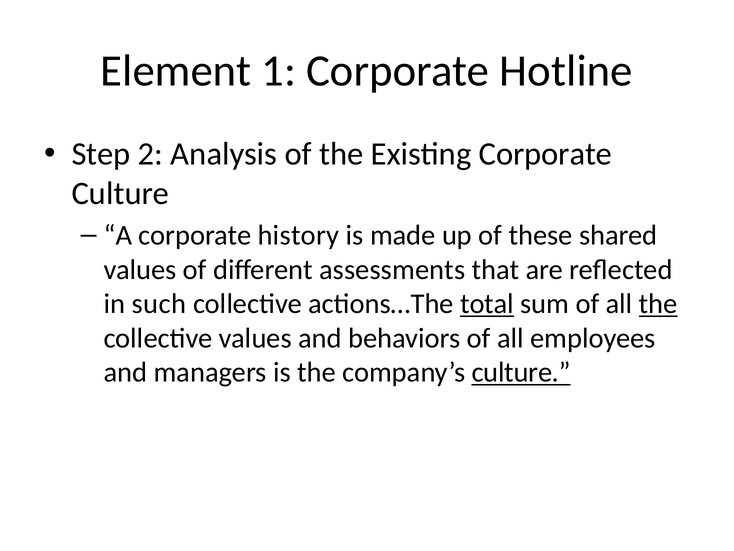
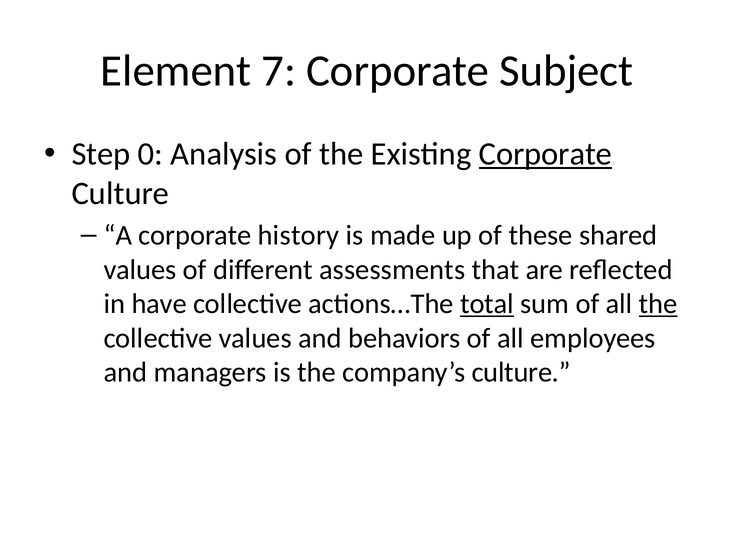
1: 1 -> 7 (279, 71)
Hotline: Hotline -> Subject (566, 71)
2: 2 -> 0 (150, 154)
Corporate underline: none -> present (545, 154)
such: such -> have (159, 304)
culture underline: present -> none (521, 372)
